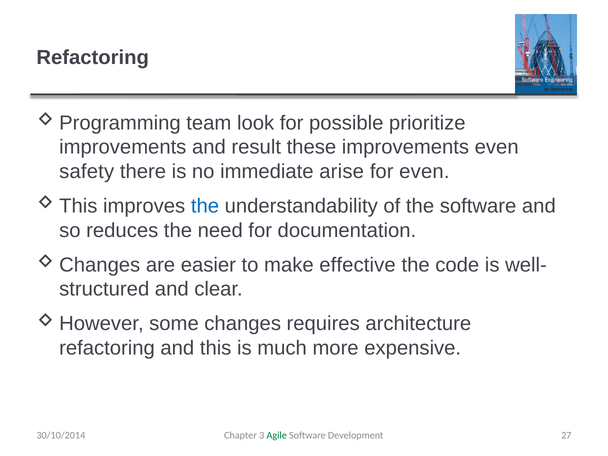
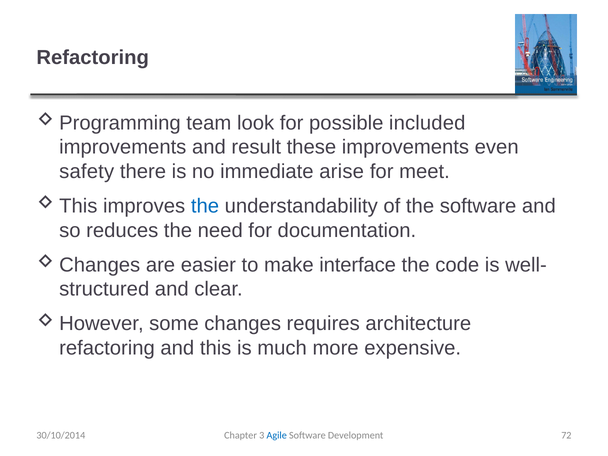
prioritize: prioritize -> included (427, 123)
for even: even -> meet (424, 172)
effective: effective -> interface (358, 265)
Agile colour: green -> blue (277, 435)
27: 27 -> 72 (566, 435)
